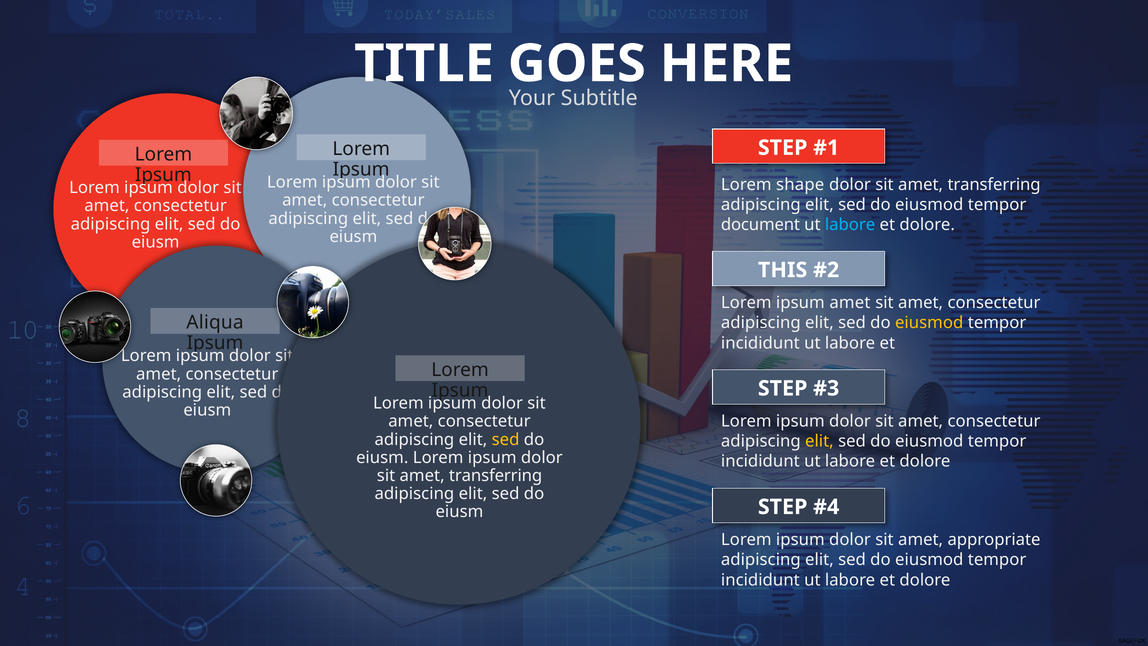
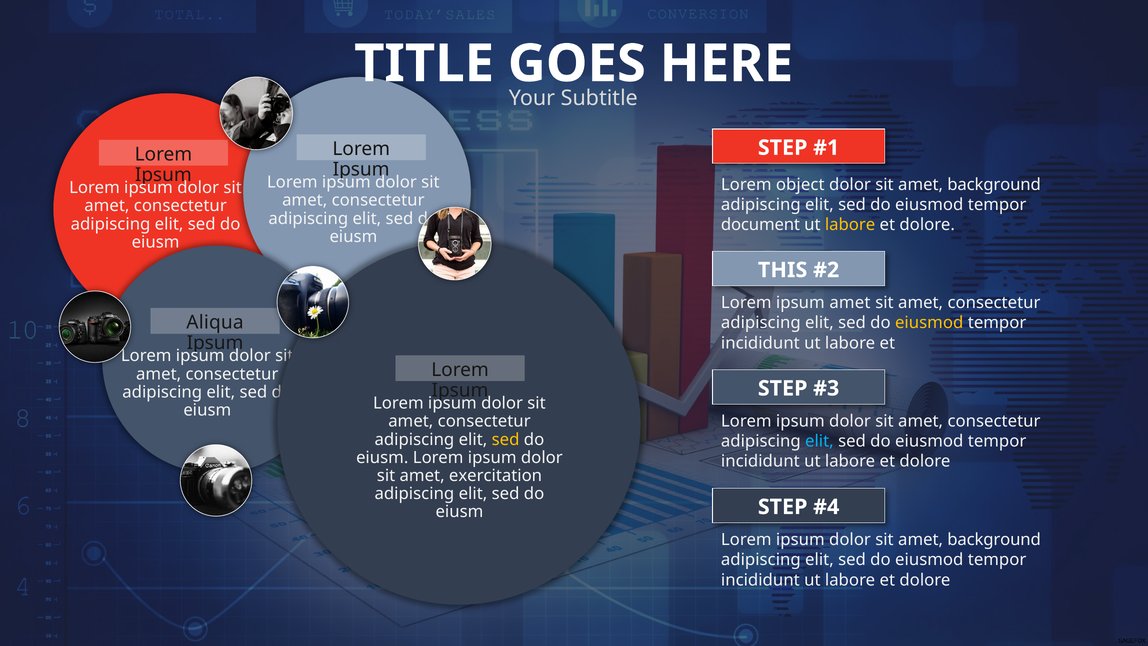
shape: shape -> object (800, 185)
transferring: transferring -> background (994, 185)
labore colour: light blue -> yellow (850, 225)
elit colour: yellow -> light blue (819, 441)
transferring: transferring -> exercitation (496, 476)
appropriate: appropriate -> background (994, 540)
